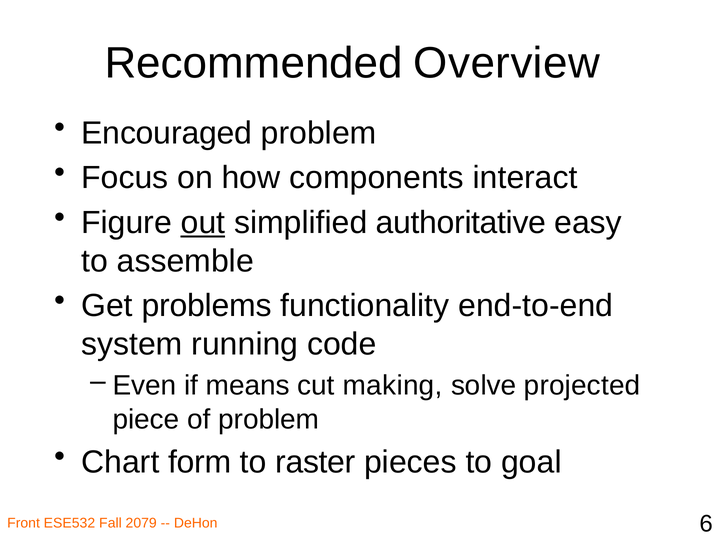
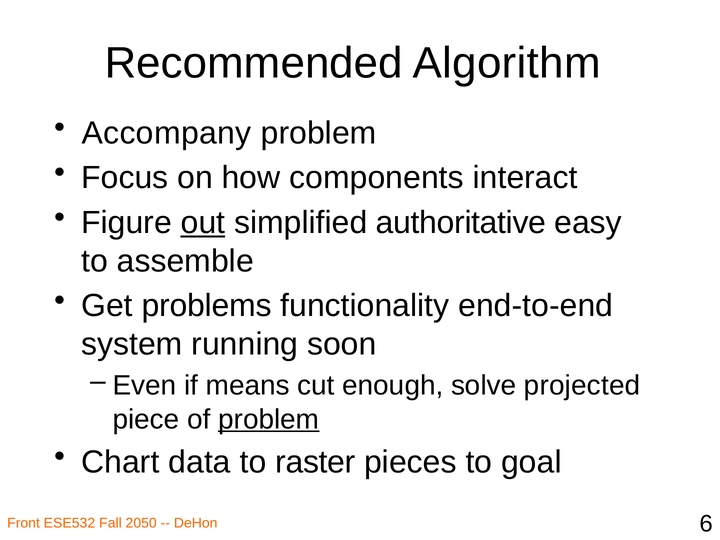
Overview: Overview -> Algorithm (507, 63)
Encouraged: Encouraged -> Accompany (166, 133)
code: code -> soon (342, 344)
making: making -> enough (393, 386)
problem underline: none -> present (269, 419)
form: form -> data (200, 462)
2079: 2079 -> 2050 (141, 523)
